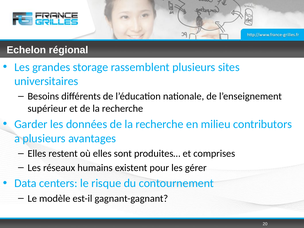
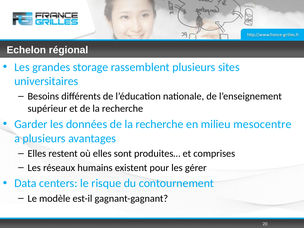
contributors: contributors -> mesocentre (262, 124)
